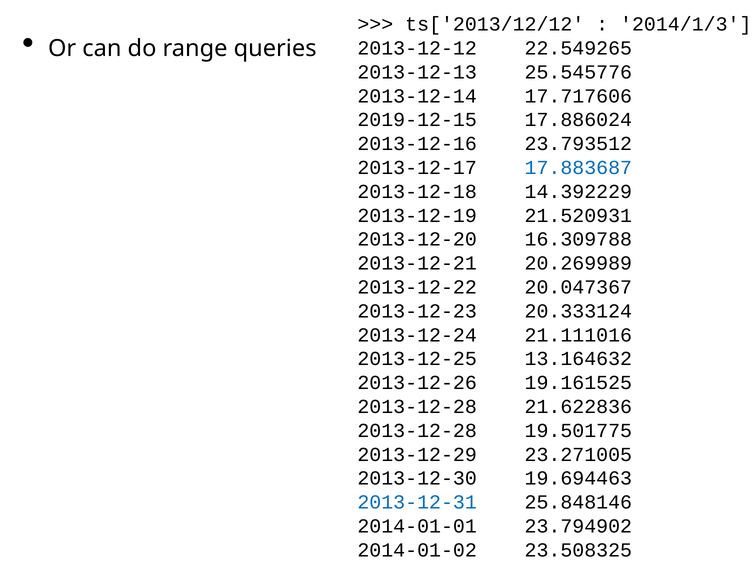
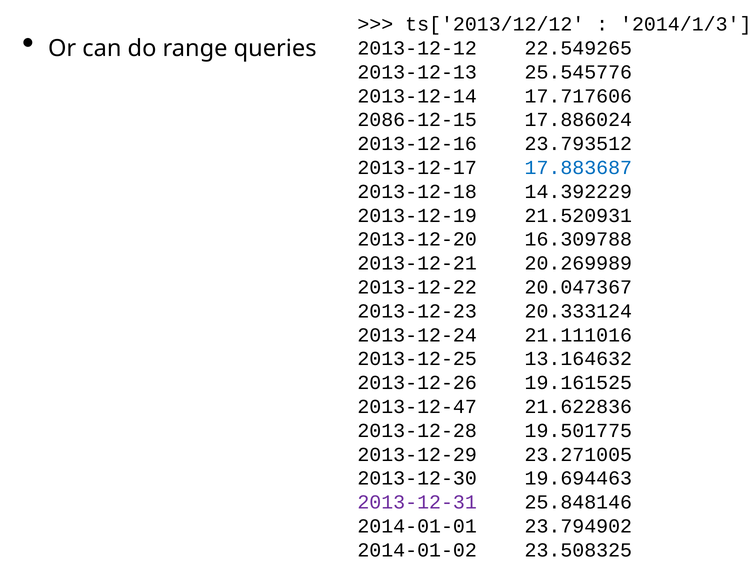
2019-12-15: 2019-12-15 -> 2086-12-15 (417, 120)
2013-12-28: 2013-12-28 -> 2013-12-47 (417, 407)
2013-12-31 colour: blue -> purple (417, 502)
